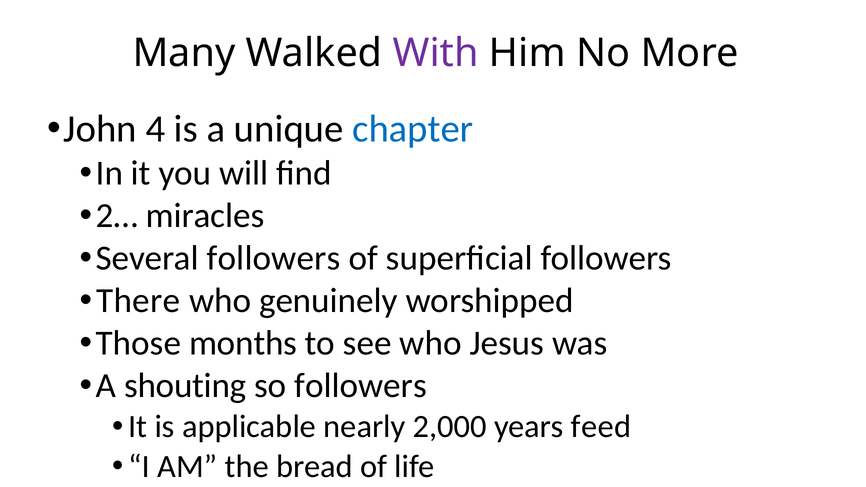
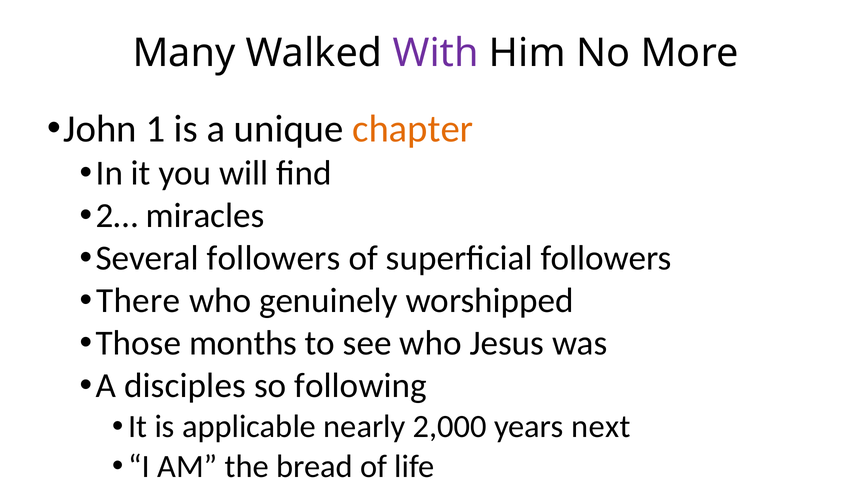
4: 4 -> 1 (155, 129)
chapter colour: blue -> orange (413, 129)
shouting: shouting -> disciples (185, 386)
so followers: followers -> following (361, 386)
feed: feed -> next (601, 427)
